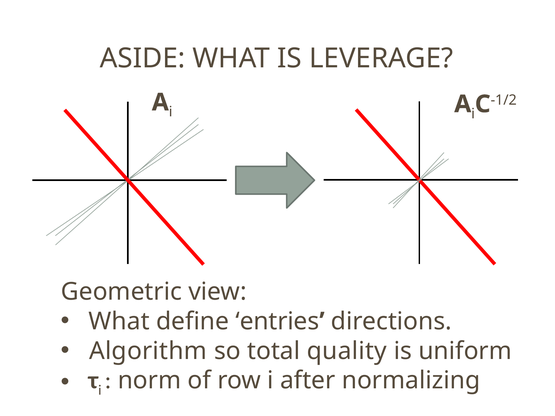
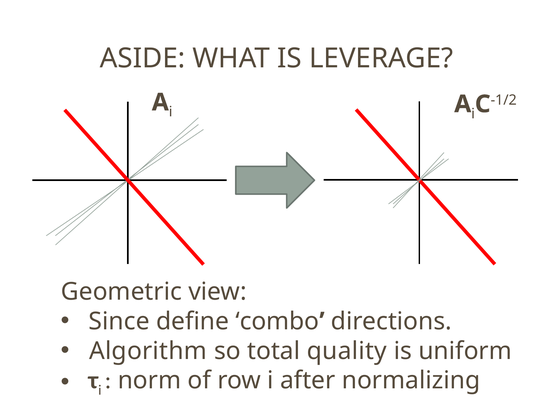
What: What -> Since (119, 321)
entries: entries -> combo (277, 321)
